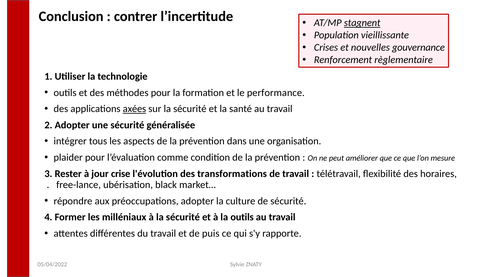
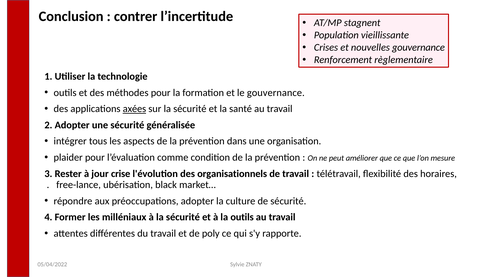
stagnent underline: present -> none (362, 23)
le performance: performance -> gouvernance (276, 93)
transformations: transformations -> organisationnels (232, 174)
puis: puis -> poly (211, 233)
